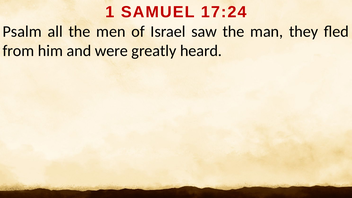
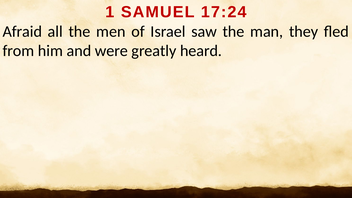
Psalm: Psalm -> Afraid (22, 31)
